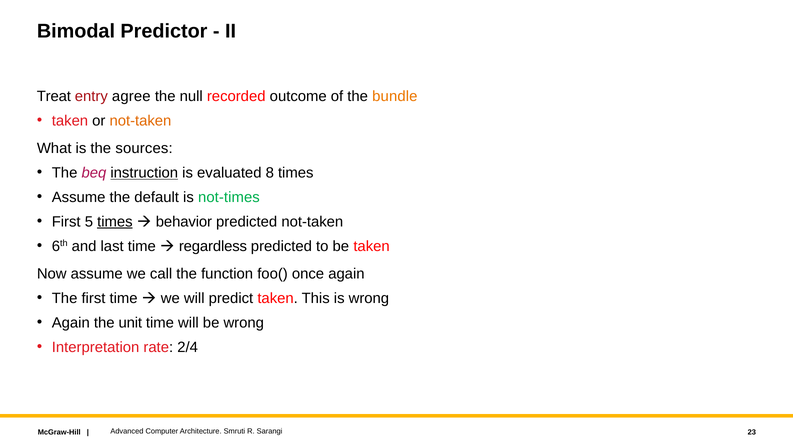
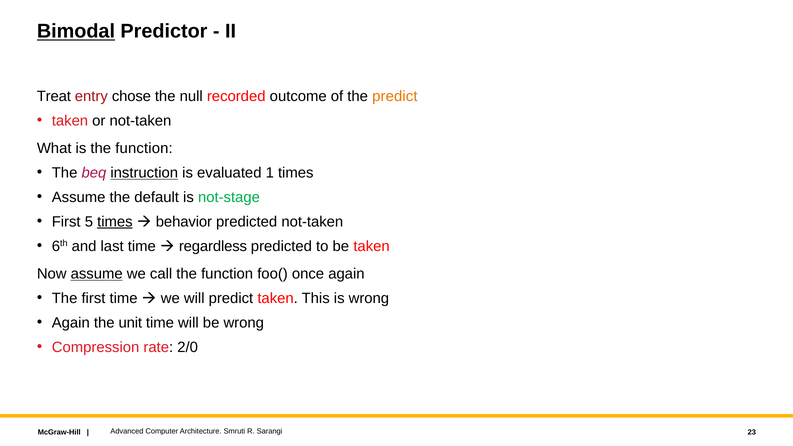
Bimodal underline: none -> present (76, 31)
agree: agree -> chose (131, 96)
the bundle: bundle -> predict (395, 96)
not-taken colour: orange -> black (140, 121)
is the sources: sources -> function (144, 148)
8: 8 -> 1 (270, 173)
not-times: not-times -> not-stage (229, 197)
assume underline: none -> present (97, 274)
Interpretation: Interpretation -> Compression (96, 347)
2/4: 2/4 -> 2/0 (188, 347)
